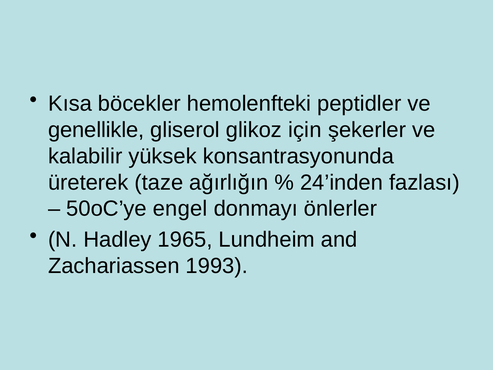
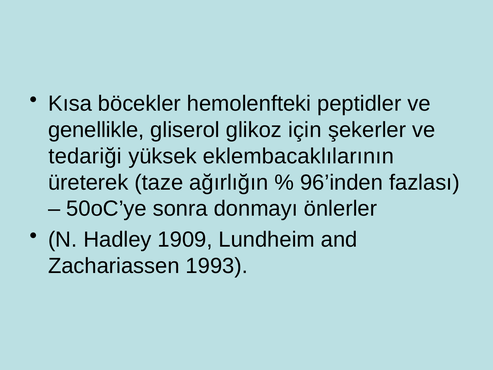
kalabilir: kalabilir -> tedariği (85, 156)
konsantrasyonunda: konsantrasyonunda -> eklembacaklılarının (298, 156)
24’inden: 24’inden -> 96’inden (342, 182)
engel: engel -> sonra (180, 209)
1965: 1965 -> 1909 (185, 239)
